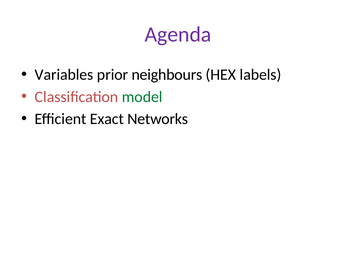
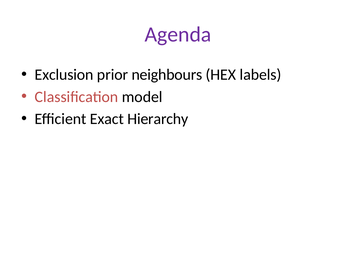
Variables: Variables -> Exclusion (64, 75)
model colour: green -> black (142, 97)
Networks: Networks -> Hierarchy (158, 119)
